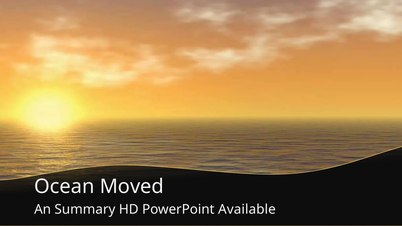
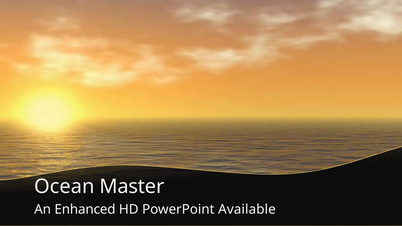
Moved: Moved -> Master (132, 187)
Summary: Summary -> Enhanced (85, 209)
